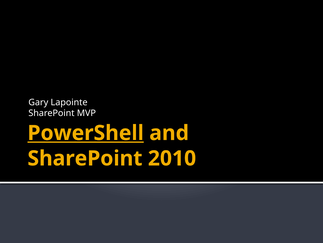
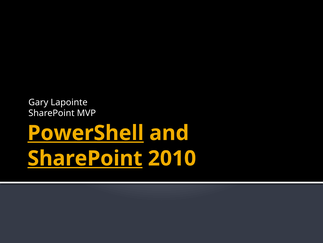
SharePoint underline: none -> present (85, 158)
